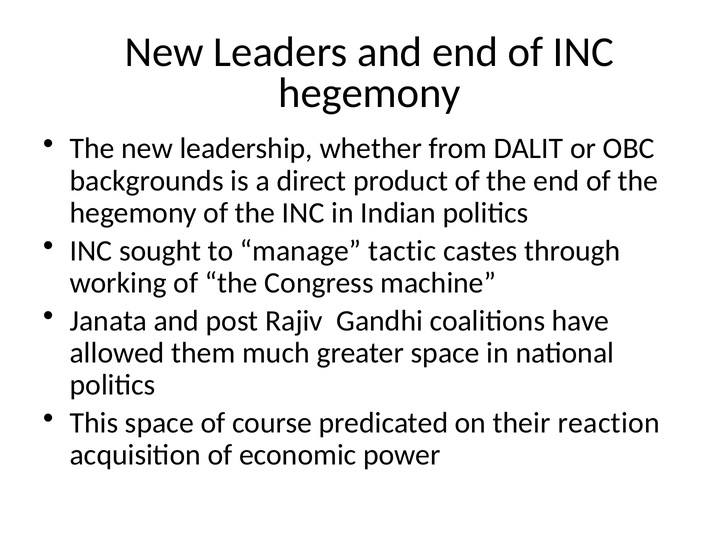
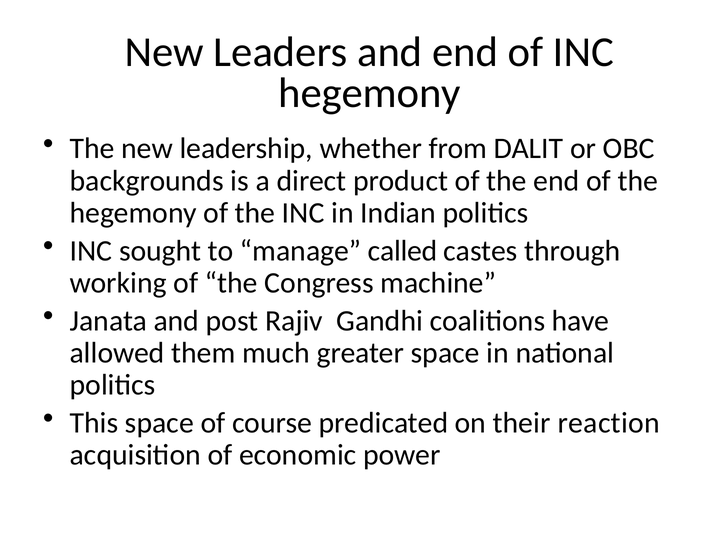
tactic: tactic -> called (403, 251)
